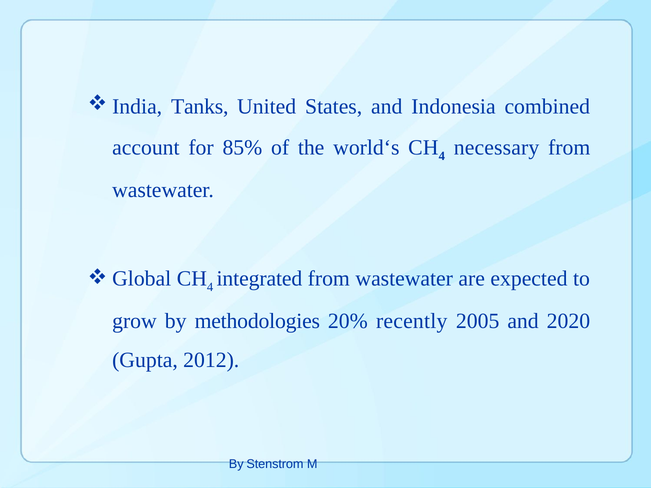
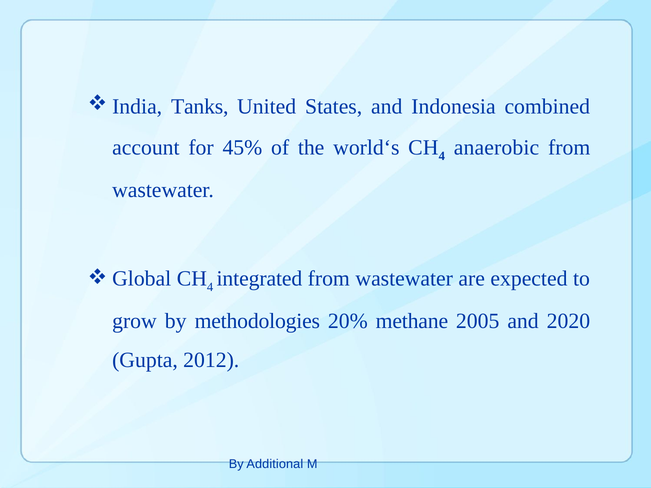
85%: 85% -> 45% (242, 148)
necessary: necessary -> anaerobic (497, 148)
recently: recently -> methane (412, 321)
Stenstrom: Stenstrom -> Additional (275, 464)
